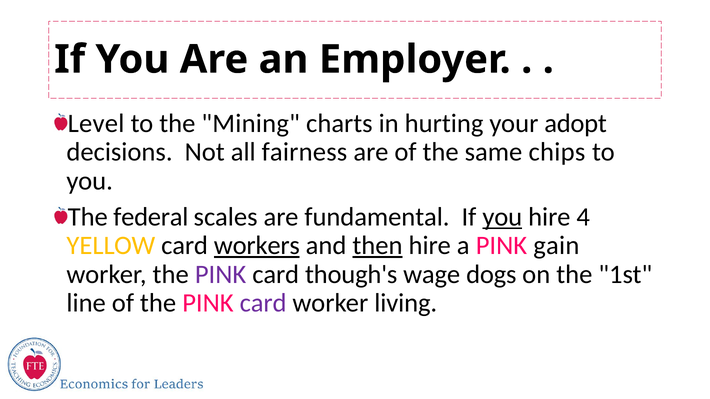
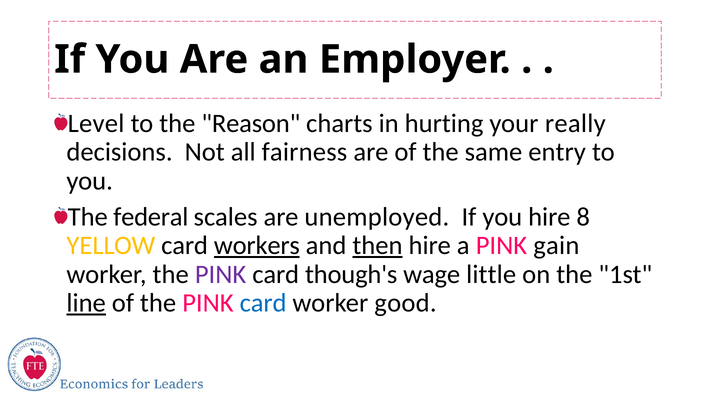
Mining: Mining -> Reason (251, 123)
adopt: adopt -> really (575, 123)
chips: chips -> entry (557, 152)
fundamental: fundamental -> unemployed (377, 217)
you underline: present -> none (502, 217)
4: 4 -> 8 (583, 217)
dogs: dogs -> little (491, 275)
line underline: none -> present (86, 303)
card colour: purple -> blue (263, 303)
living: living -> good (406, 303)
